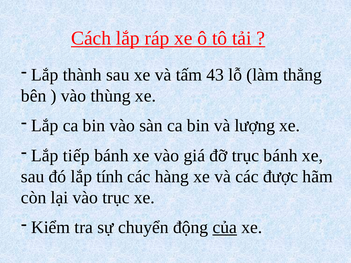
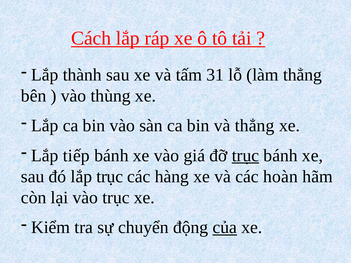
43: 43 -> 31 (215, 75)
và lượng: lượng -> thẳng (255, 126)
trục underline: none -> present (245, 156)
lắp tính: tính -> trục (110, 177)
được: được -> hoàn (280, 177)
